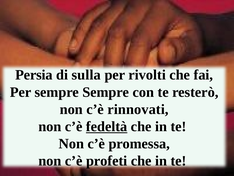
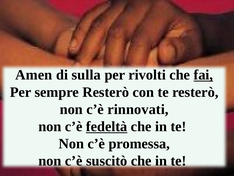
Persia: Persia -> Amen (34, 75)
fai underline: none -> present (203, 75)
sempre Sempre: Sempre -> Resterò (106, 92)
profeti: profeti -> suscitò (107, 160)
